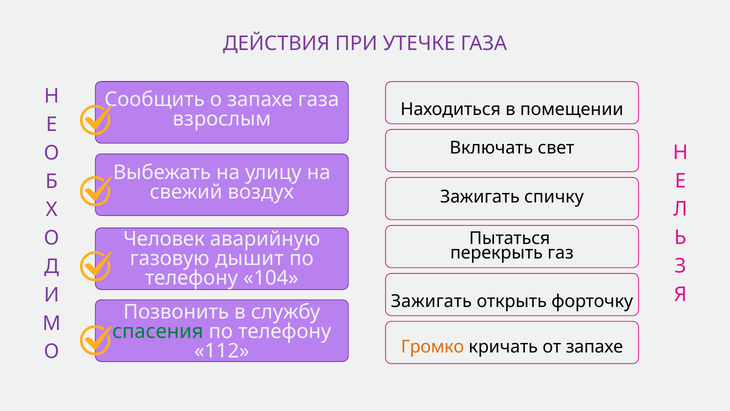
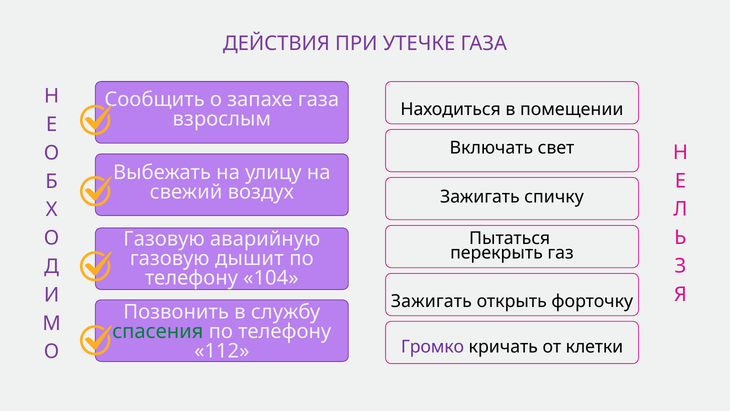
Человек: Человек -> Газовую (164, 239)
Громко colour: orange -> purple (433, 347)
от запахе: запахе -> клетки (594, 347)
